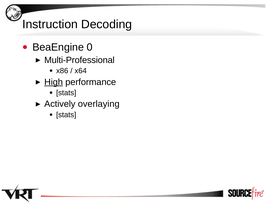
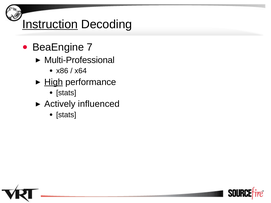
Instruction underline: none -> present (50, 24)
0: 0 -> 7 (90, 47)
overlaying: overlaying -> influenced (99, 104)
